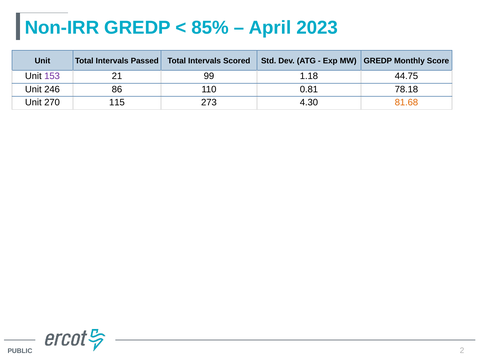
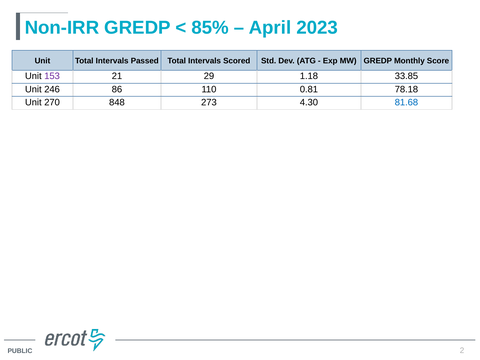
99: 99 -> 29 (209, 76)
44.75: 44.75 -> 33.85 (406, 76)
115: 115 -> 848 (117, 102)
81.68 colour: orange -> blue (406, 102)
